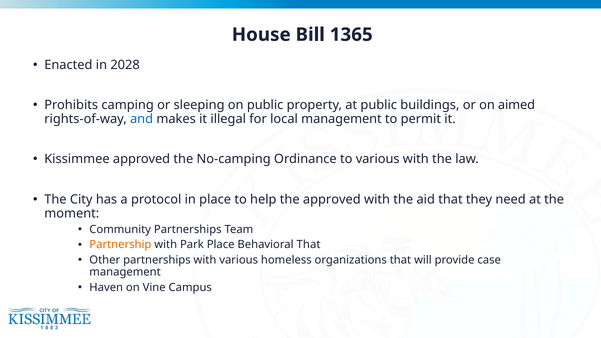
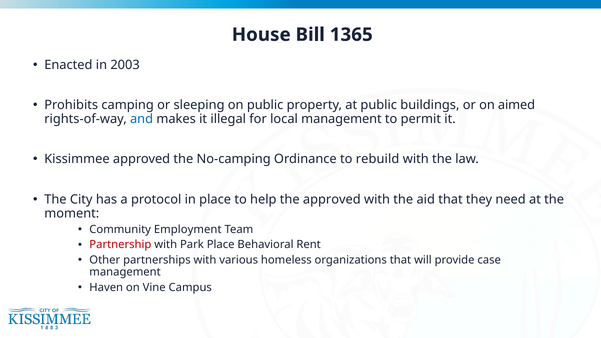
2028: 2028 -> 2003 (125, 65)
to various: various -> rebuild (378, 159)
Community Partnerships: Partnerships -> Employment (188, 230)
Partnership colour: orange -> red (120, 245)
Behavioral That: That -> Rent (309, 245)
